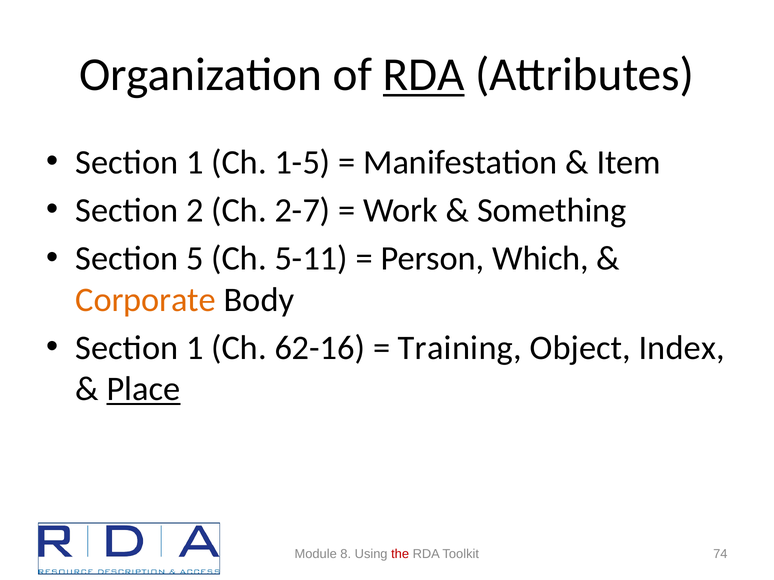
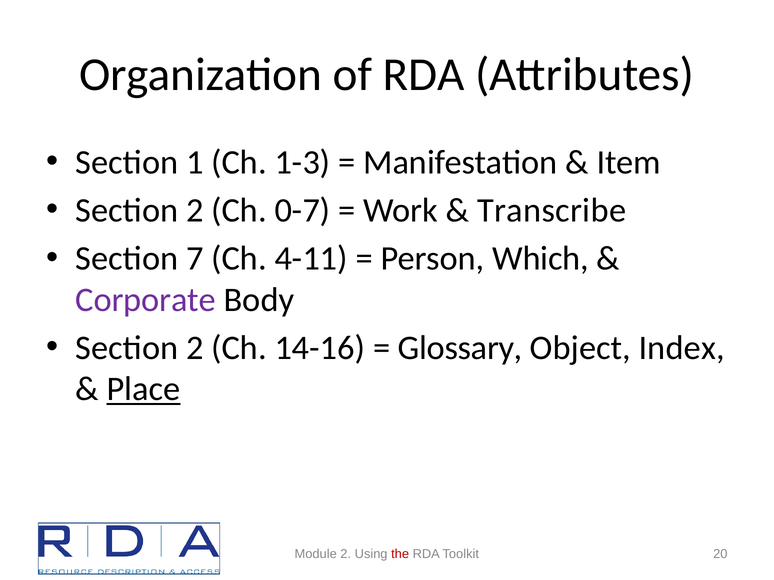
RDA underline: present -> none (424, 75)
1-5: 1-5 -> 1-3 (302, 162)
2-7: 2-7 -> 0-7 (302, 211)
Something: Something -> Transcribe (552, 211)
5: 5 -> 7 (195, 259)
5-11: 5-11 -> 4-11 (311, 259)
Corporate colour: orange -> purple (146, 300)
1: 1 -> 2 (195, 348)
62-16: 62-16 -> 14-16 (320, 348)
Training: Training -> Glossary (460, 348)
Module 8: 8 -> 2 (346, 554)
74: 74 -> 20 (720, 554)
